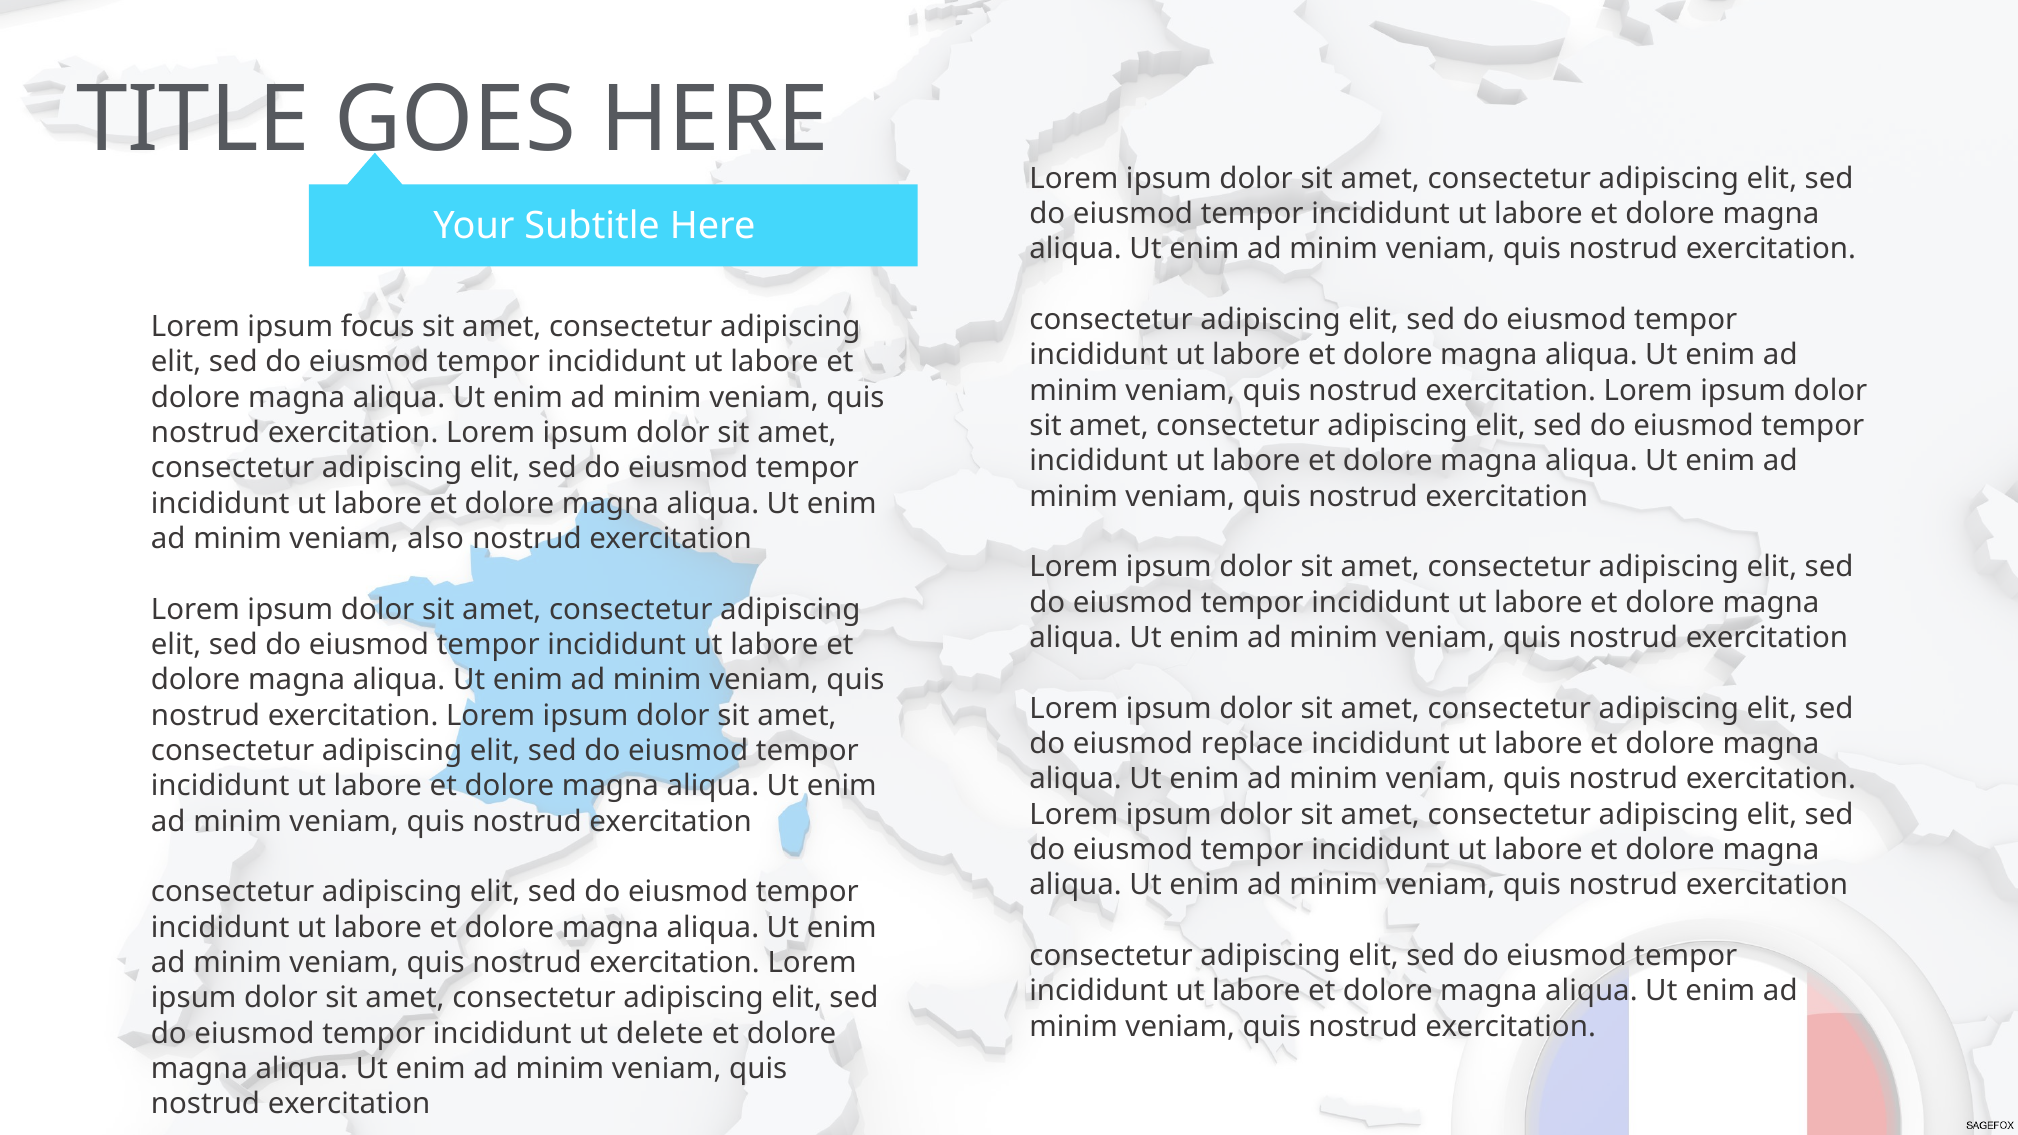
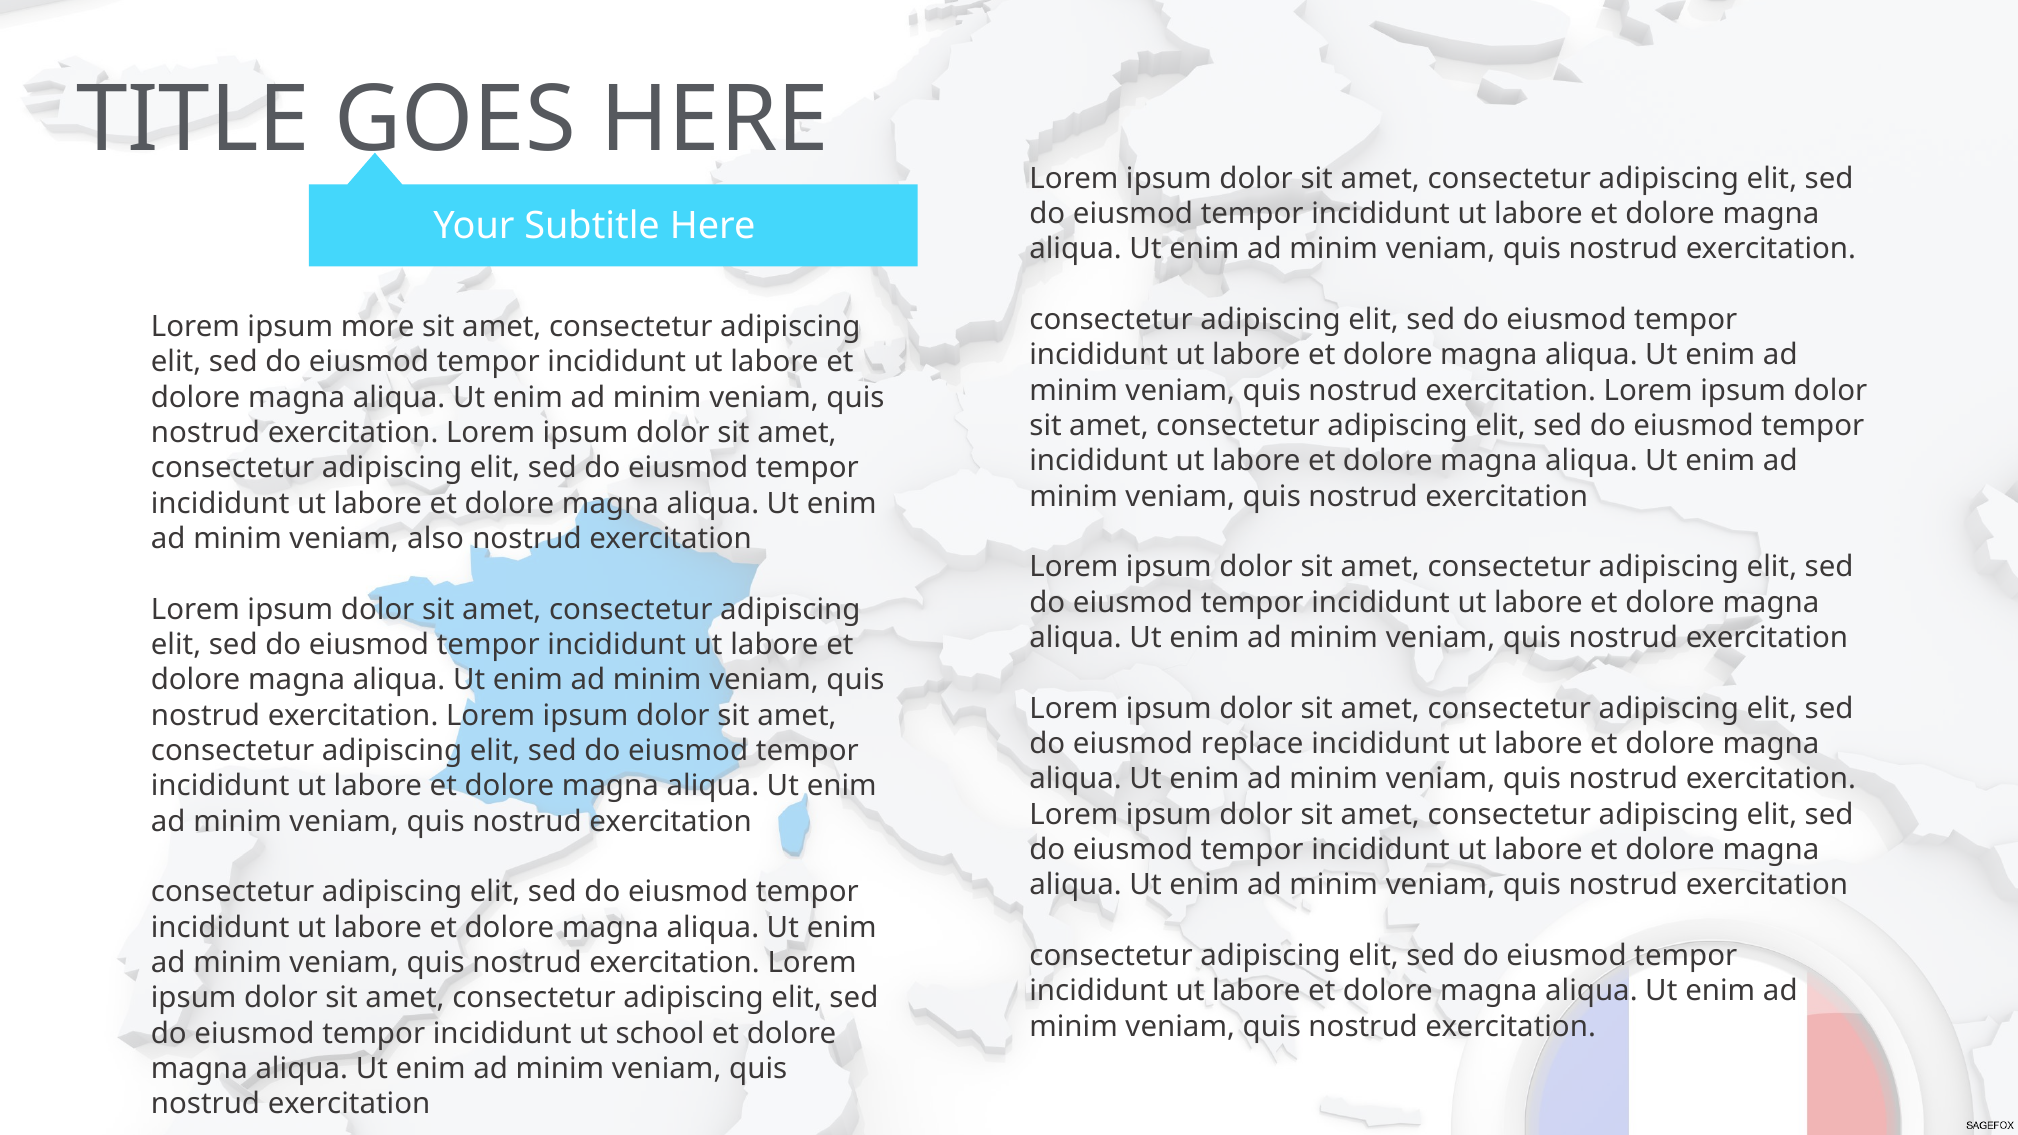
focus: focus -> more (378, 327)
delete: delete -> school (660, 1033)
